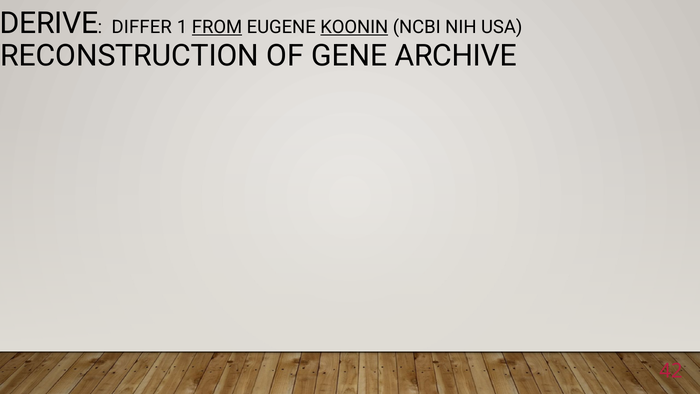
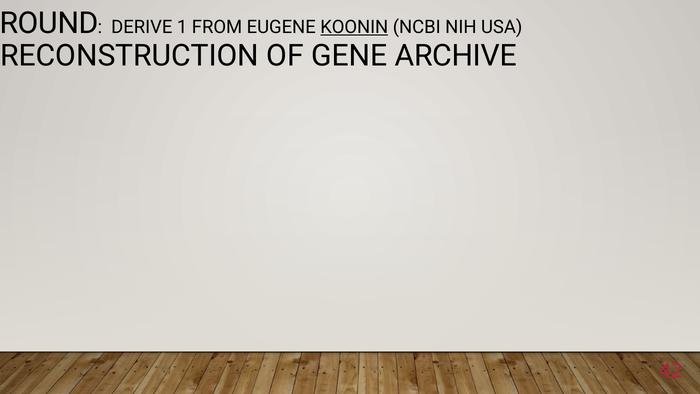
DERIVE: DERIVE -> ROUND (49, 23)
DIFFER: DIFFER -> DERIVE (142, 27)
FROM underline: present -> none (217, 27)
